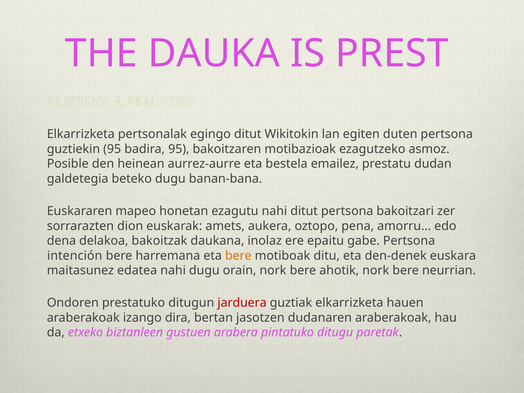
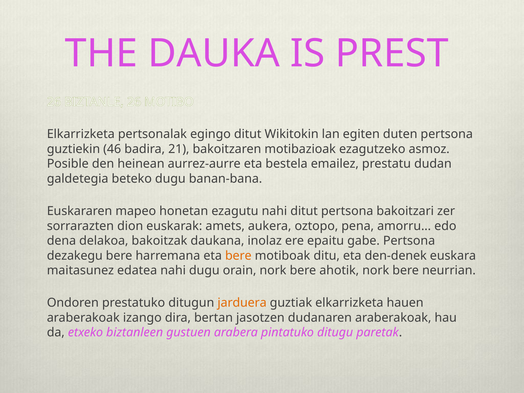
guztiekin 95: 95 -> 46 (112, 149)
badira 95: 95 -> 21 (179, 149)
intención: intención -> dezakegu (75, 256)
jarduera colour: red -> orange (242, 303)
